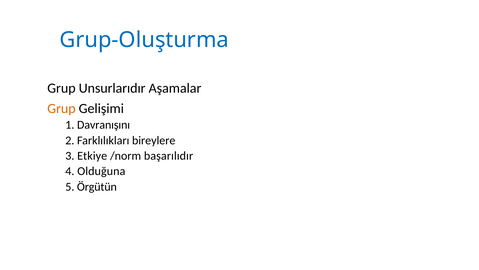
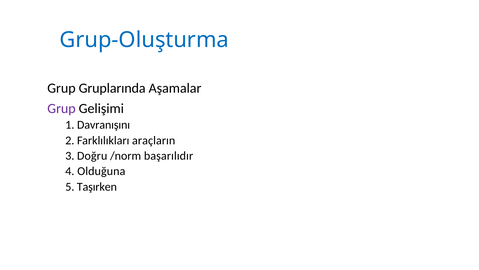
Unsurlarıdır: Unsurlarıdır -> Gruplarında (112, 88)
Grup colour: orange -> purple (61, 108)
bireylere: bireylere -> araçların (154, 140)
Etkiye: Etkiye -> Doğru (92, 156)
Örgütün: Örgütün -> Taşırken (97, 186)
